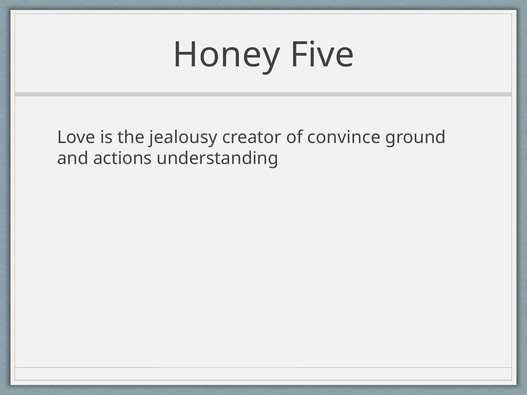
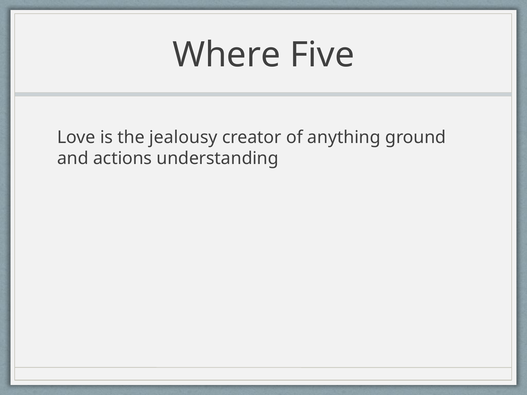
Honey: Honey -> Where (227, 55)
convince: convince -> anything (344, 137)
